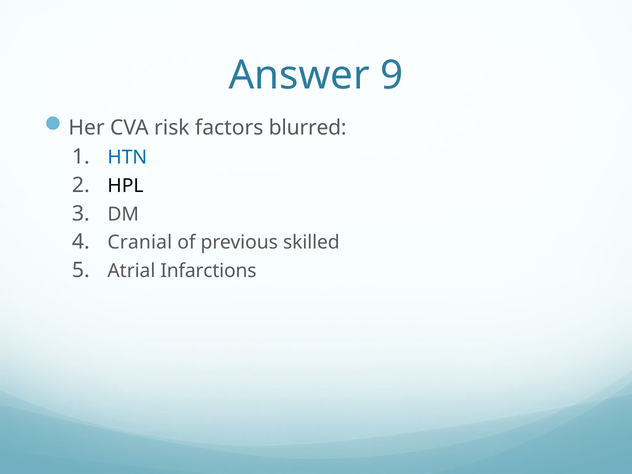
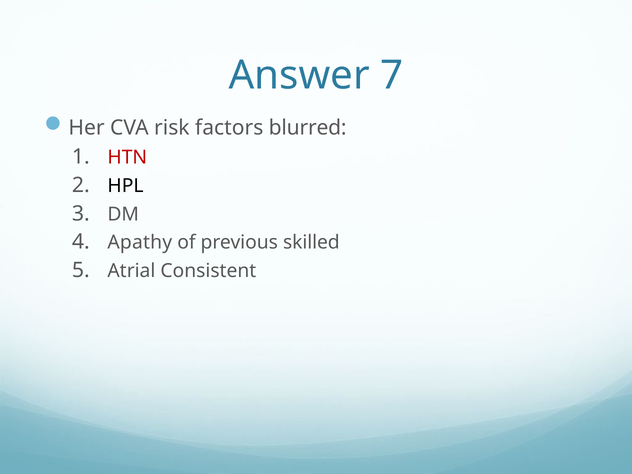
9: 9 -> 7 (392, 75)
HTN colour: blue -> red (127, 157)
Cranial: Cranial -> Apathy (140, 243)
Infarctions: Infarctions -> Consistent (208, 271)
